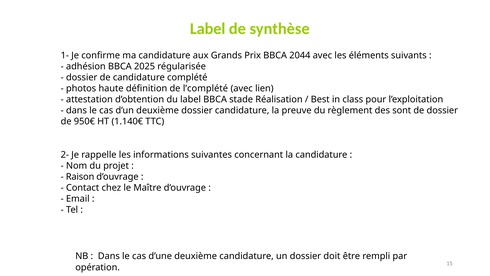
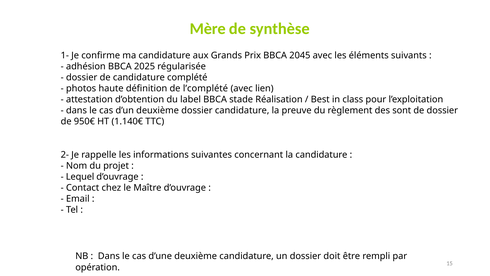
Label: Label -> Mère (208, 29)
2044: 2044 -> 2045 (300, 55)
Raison: Raison -> Lequel (80, 177)
